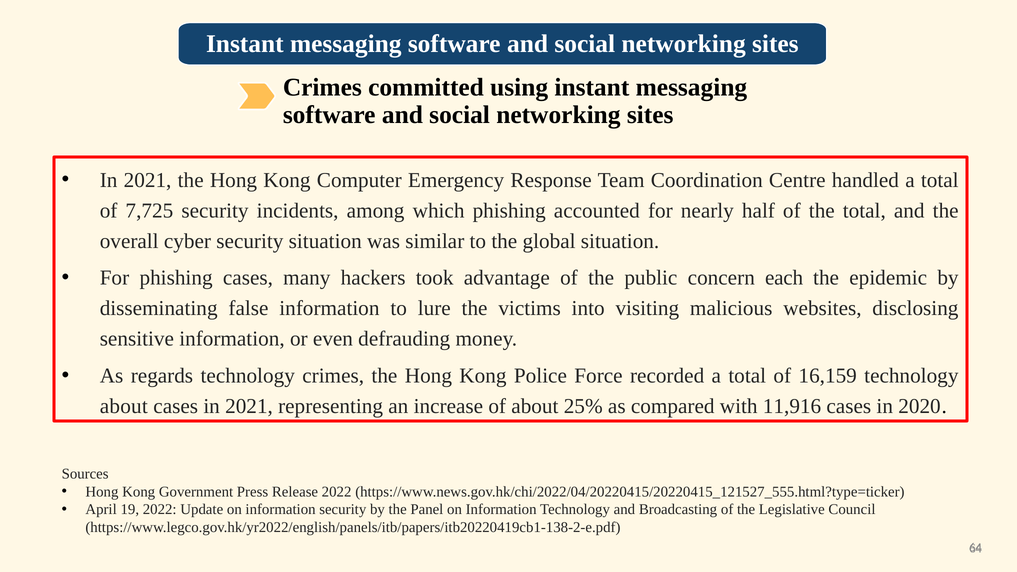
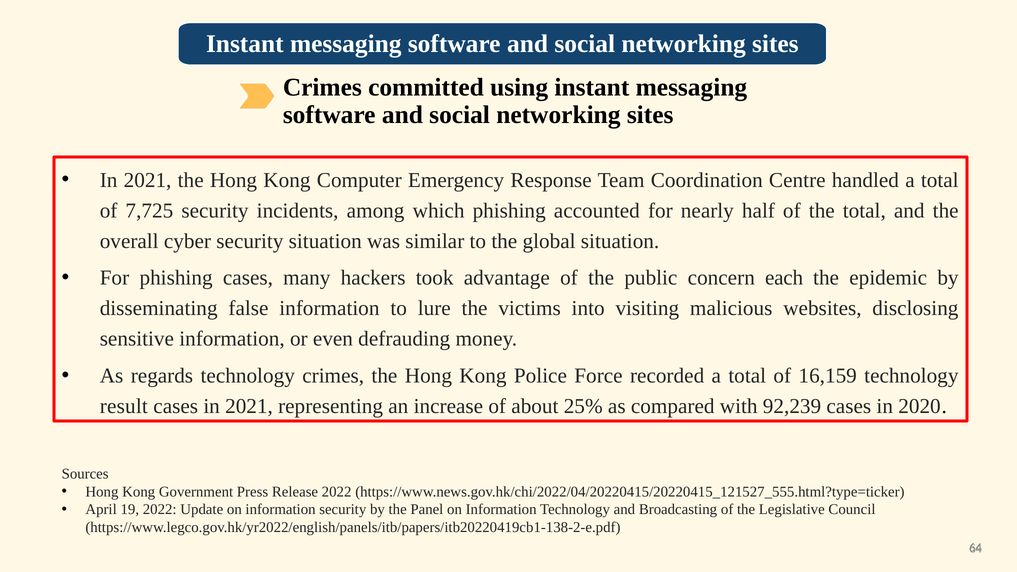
about: about -> result (124, 406)
11,916: 11,916 -> 92,239 (792, 406)
